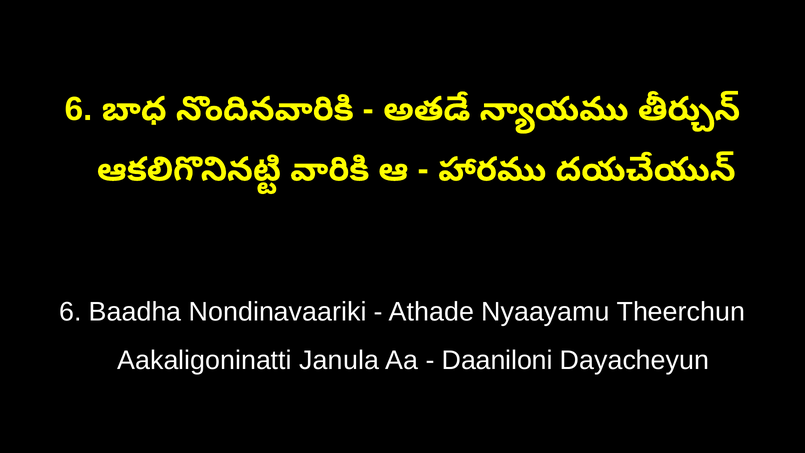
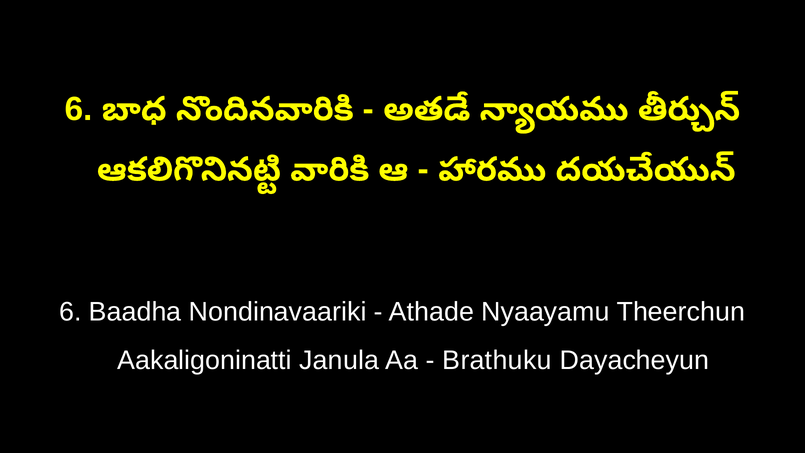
Daaniloni: Daaniloni -> Brathuku (497, 360)
